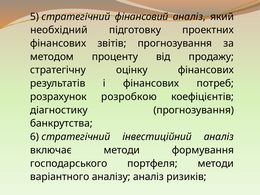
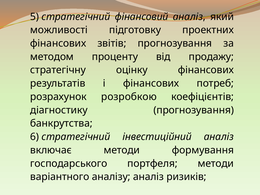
необхідний: необхідний -> можливості (59, 30)
